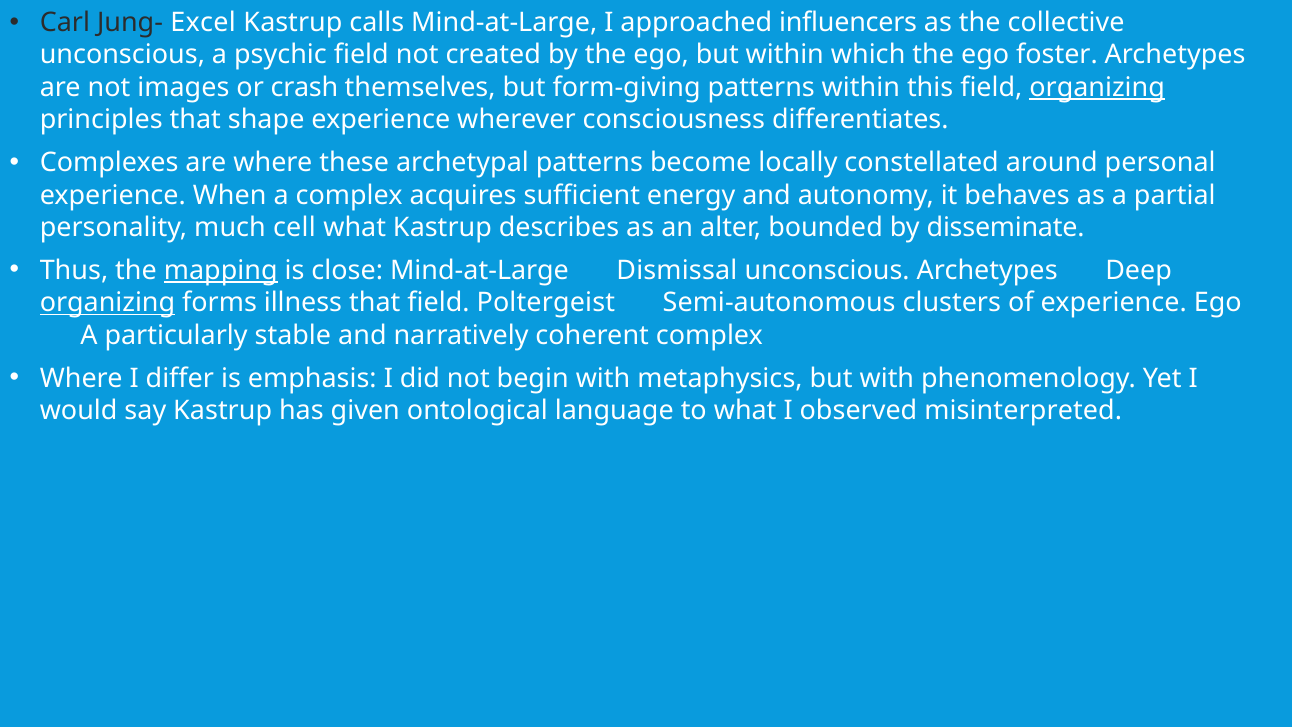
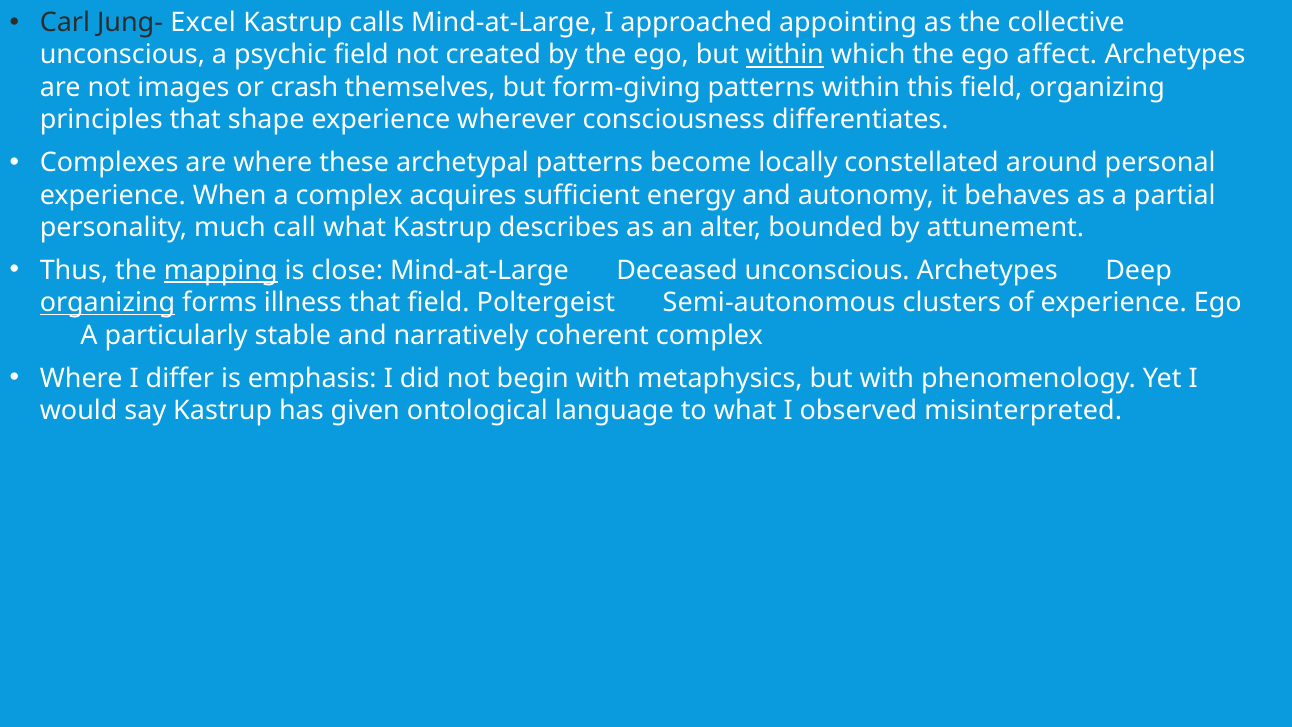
influencers: influencers -> appointing (848, 23)
within underline: none -> present (785, 55)
foster: foster -> affect (1057, 55)
organizing underline: present -> none (1097, 87)
cell: cell -> call (294, 227)
disseminate: disseminate -> attunement (1005, 227)
Dismissal: Dismissal -> Deceased (677, 270)
